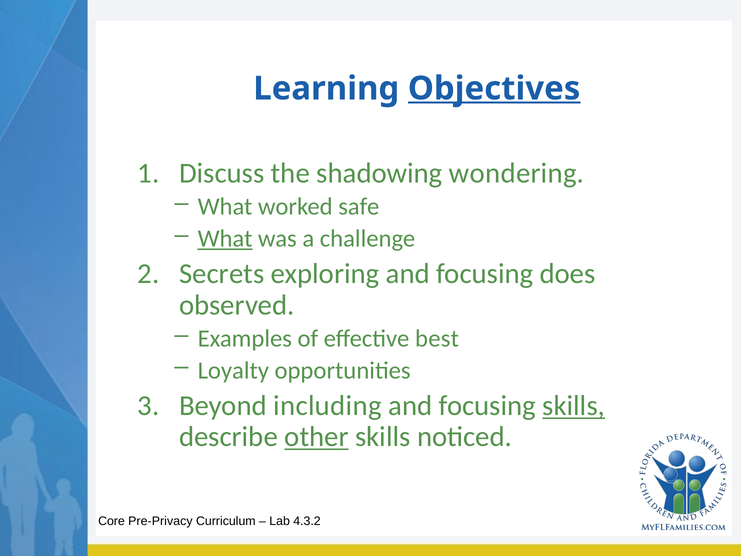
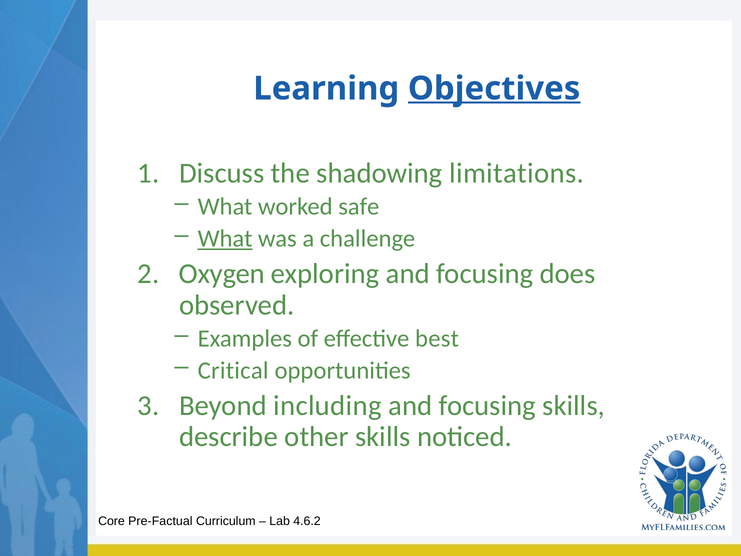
wondering: wondering -> limitations (517, 173)
Secrets: Secrets -> Oxygen (222, 274)
Loyalty: Loyalty -> Critical (233, 370)
skills underline: present -> none (574, 406)
other underline: present -> none (316, 437)
Pre-Privacy: Pre-Privacy -> Pre-Factual (160, 521)
4.3.2: 4.3.2 -> 4.6.2 (307, 521)
